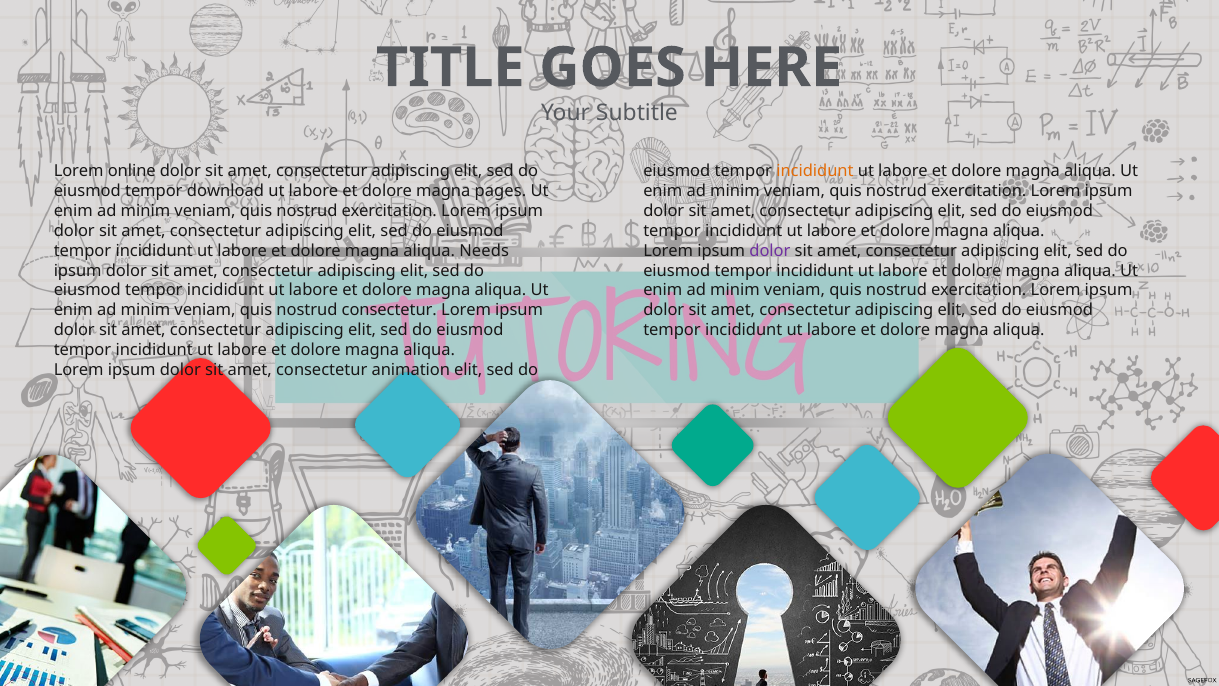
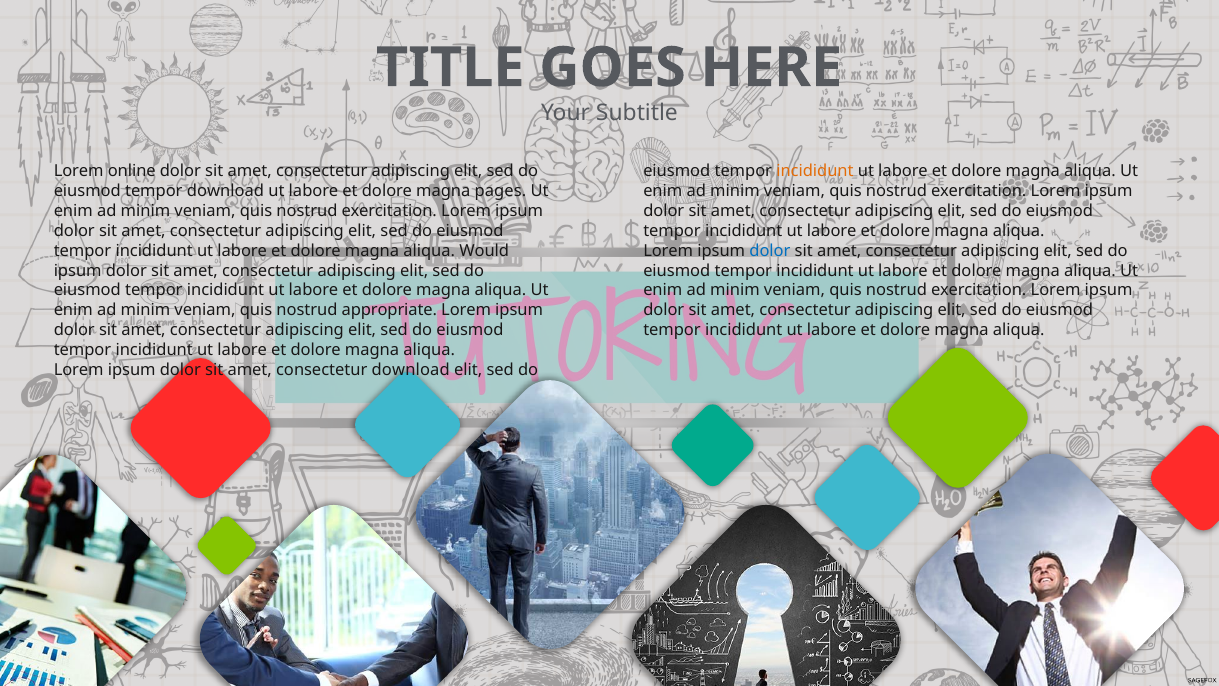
Needs: Needs -> Would (484, 251)
dolor colour: purple -> blue (770, 251)
nostrud consectetur: consectetur -> appropriate (389, 310)
consectetur animation: animation -> download (411, 370)
